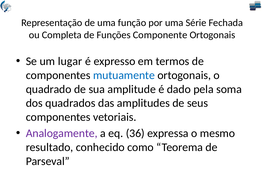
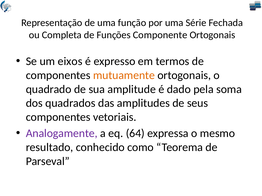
lugar: lugar -> eixos (70, 61)
mutuamente colour: blue -> orange (124, 75)
36: 36 -> 64 (135, 134)
